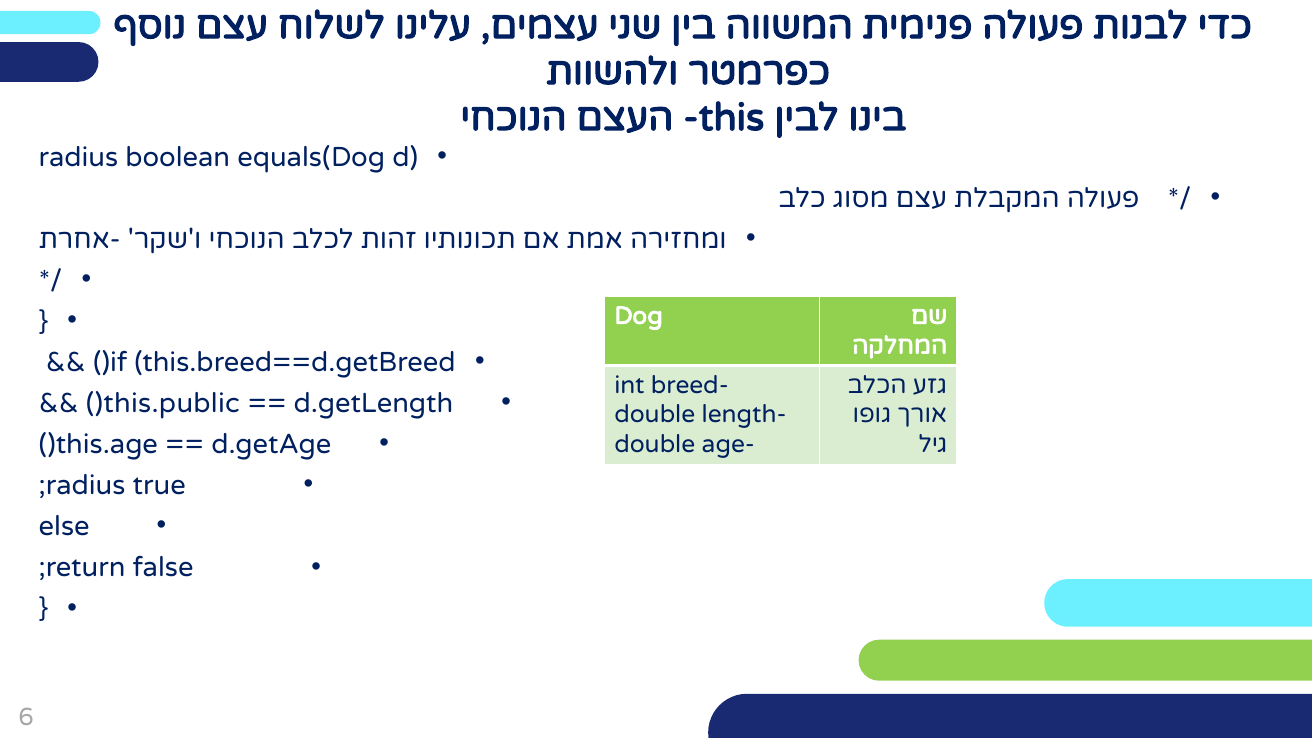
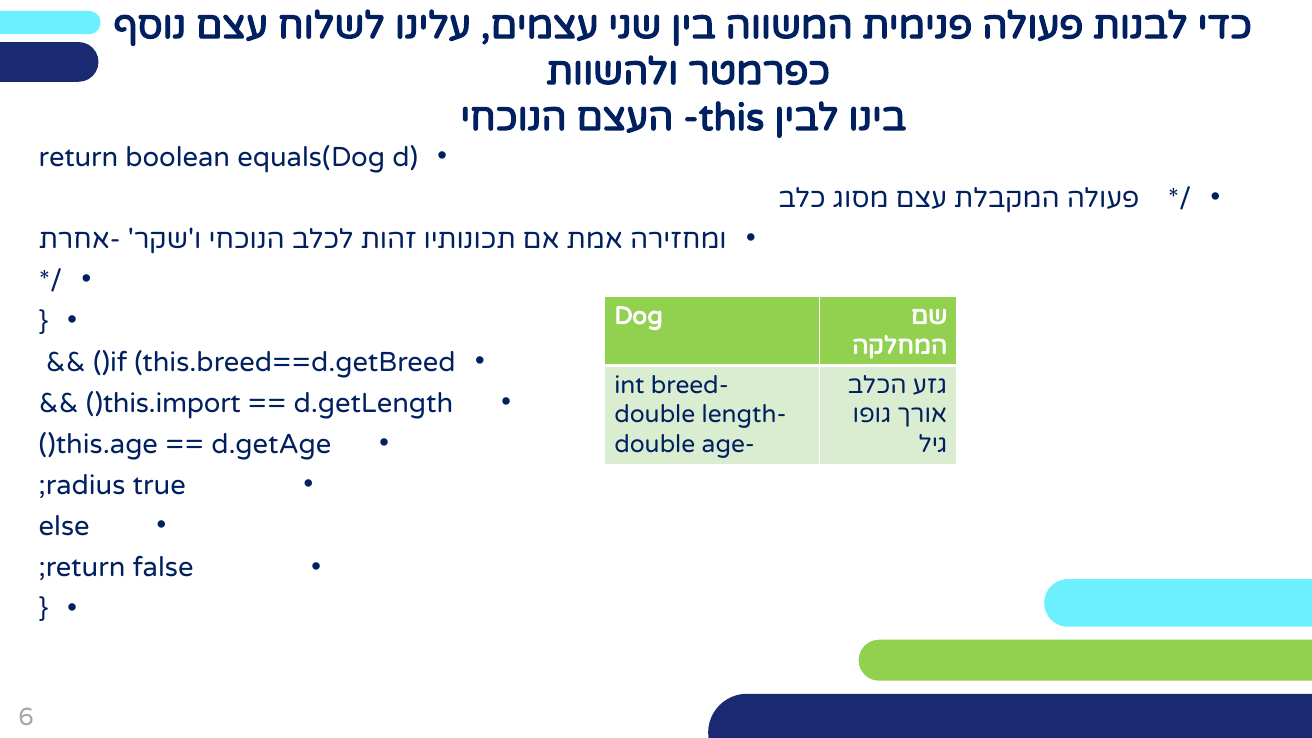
radius: radius -> return (78, 157)
this.public: this.public -> this.import (172, 403)
